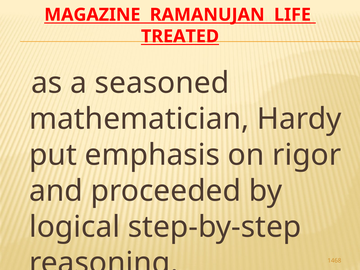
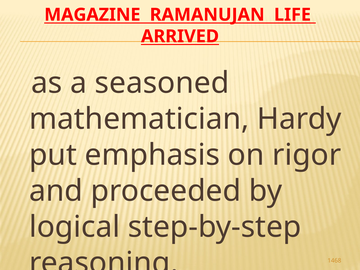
TREATED: TREATED -> ARRIVED (180, 36)
